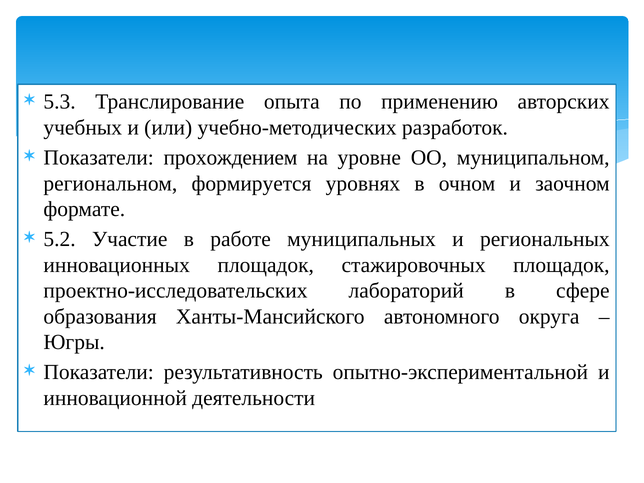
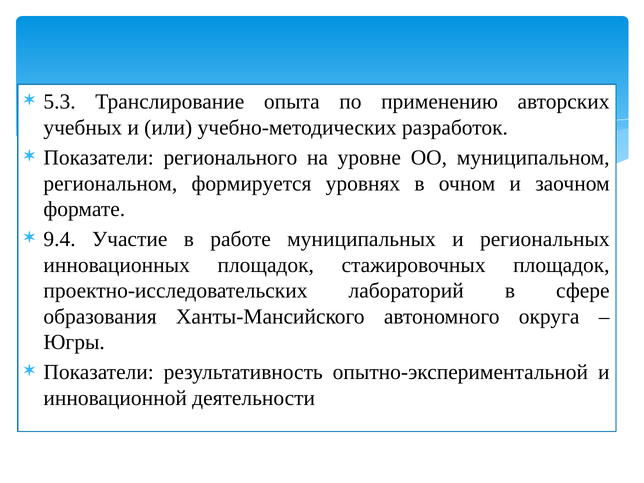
прохождением: прохождением -> регионального (230, 158)
5.2: 5.2 -> 9.4 (60, 239)
